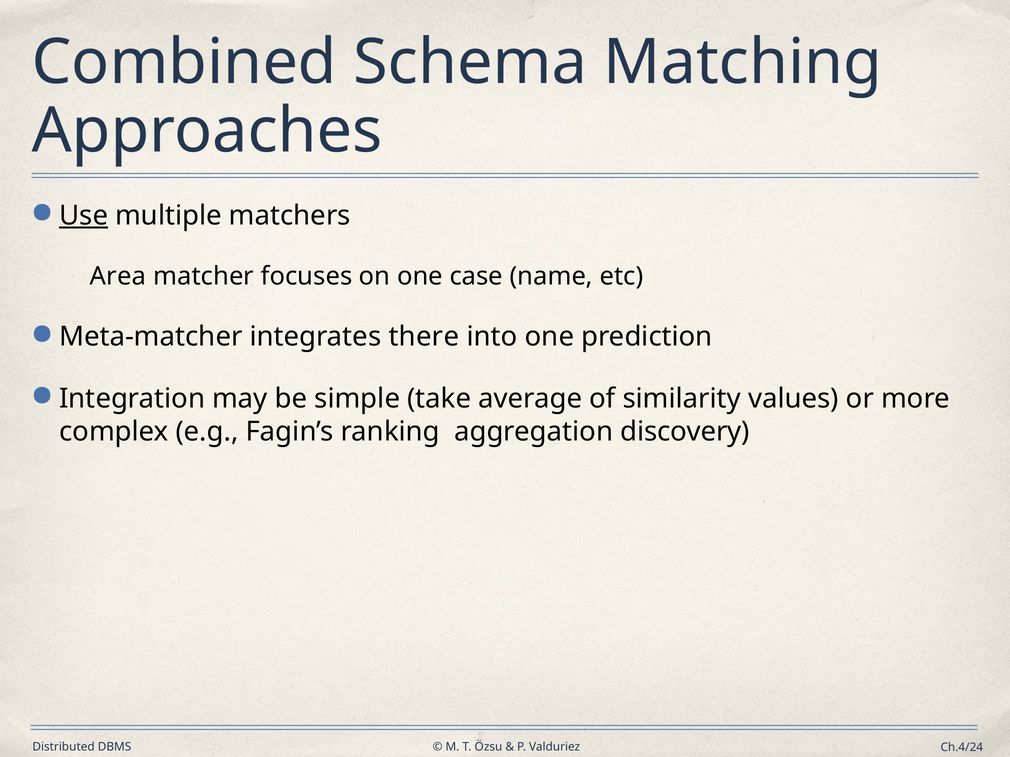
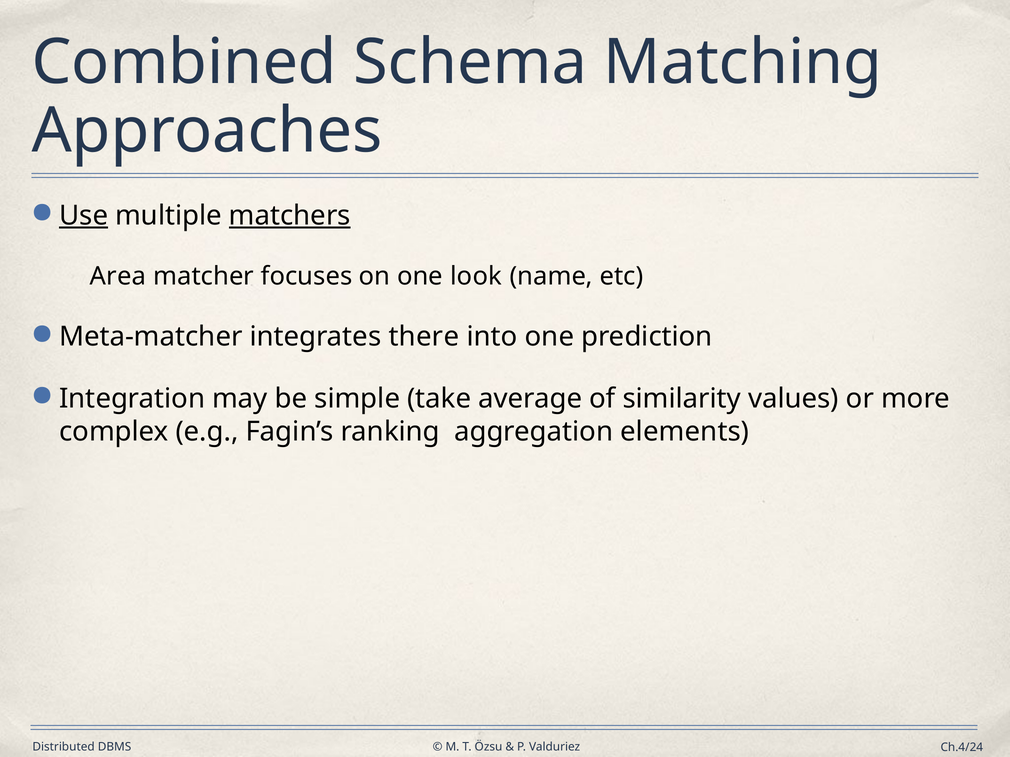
matchers underline: none -> present (290, 216)
case: case -> look (476, 276)
discovery: discovery -> elements (685, 432)
